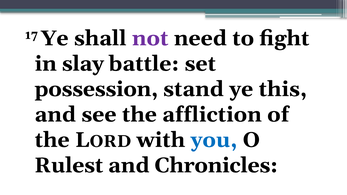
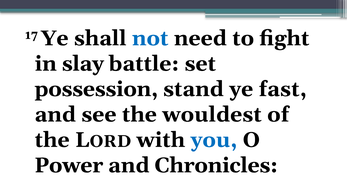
not colour: purple -> blue (150, 38)
this: this -> fast (283, 89)
affliction: affliction -> wouldest (212, 115)
Rulest: Rulest -> Power (69, 166)
